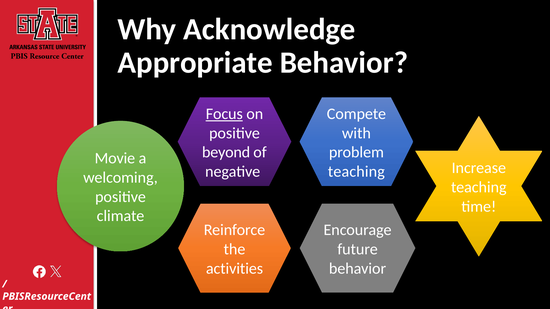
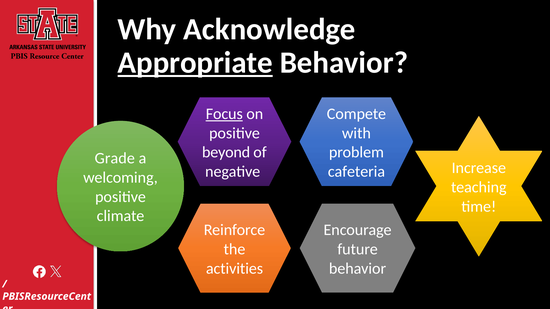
Appropriate underline: none -> present (195, 63)
Movie: Movie -> Grade (115, 159)
teaching: teaching -> cafeteria (356, 172)
